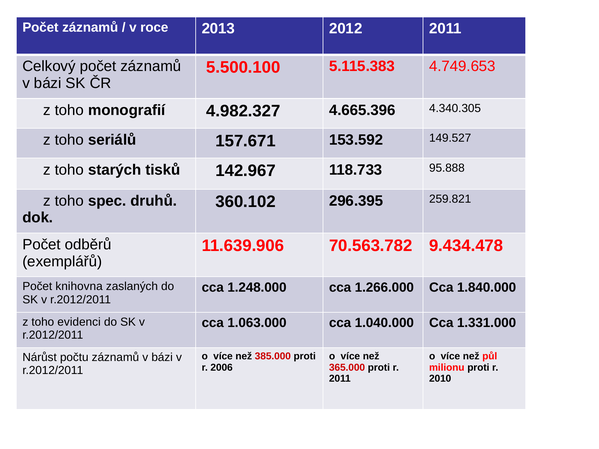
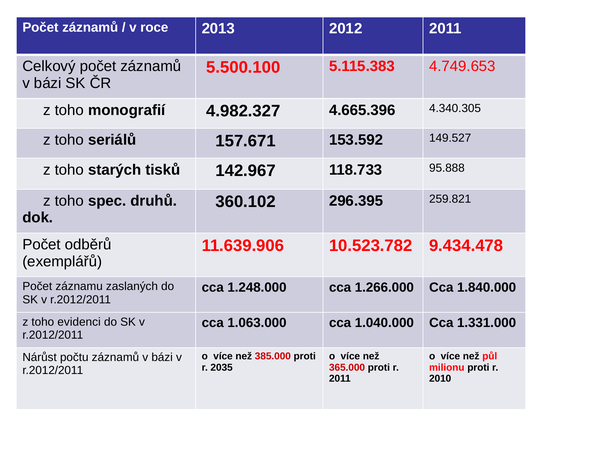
70.563.782: 70.563.782 -> 10.523.782 (371, 246)
knihovna: knihovna -> záznamu (79, 287)
2006: 2006 -> 2035 (222, 368)
